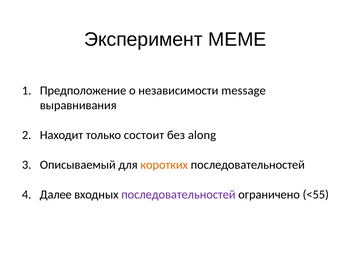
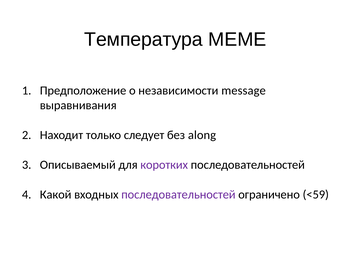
Эксперимент: Эксперимент -> Температура (143, 39)
состоит: состоит -> следует (144, 135)
коротких colour: orange -> purple (164, 165)
Далее: Далее -> Какой (56, 195)
<55: <55 -> <59 (316, 195)
